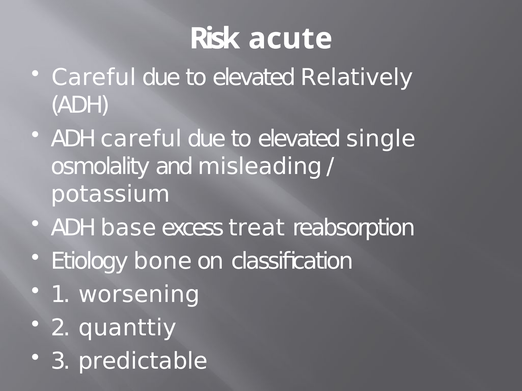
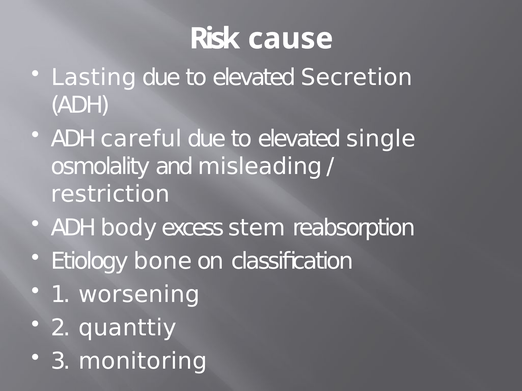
acute: acute -> cause (291, 39)
Careful: Careful -> Lasting (94, 78)
Relatively: Relatively -> Secretion (357, 78)
potassium: potassium -> restriction (110, 195)
base: base -> body (129, 228)
treat: treat -> stem (257, 228)
predictable: predictable -> monitoring (143, 362)
